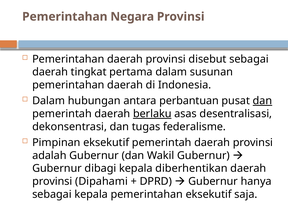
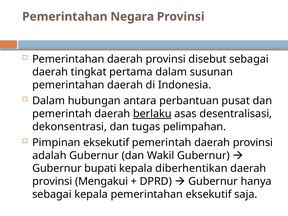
dan underline: present -> none (262, 101)
federalisme: federalisme -> pelimpahan (195, 127)
dibagi: dibagi -> bupati (100, 168)
Dipahami: Dipahami -> Mengakui (102, 181)
